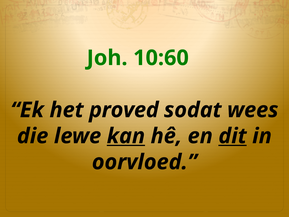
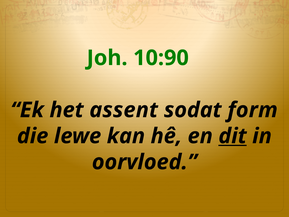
10:60: 10:60 -> 10:90 (161, 58)
proved: proved -> assent (124, 110)
wees: wees -> form (253, 110)
kan underline: present -> none (126, 136)
